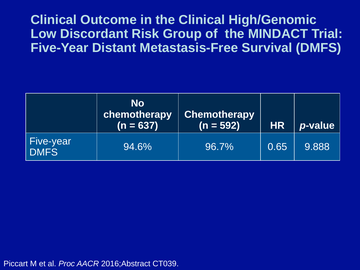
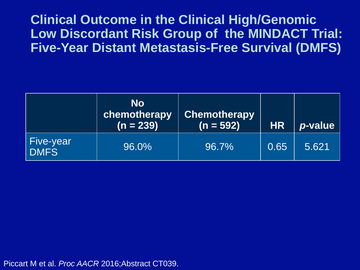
637: 637 -> 239 (148, 126)
94.6%: 94.6% -> 96.0% (138, 147)
9.888: 9.888 -> 5.621 (317, 147)
